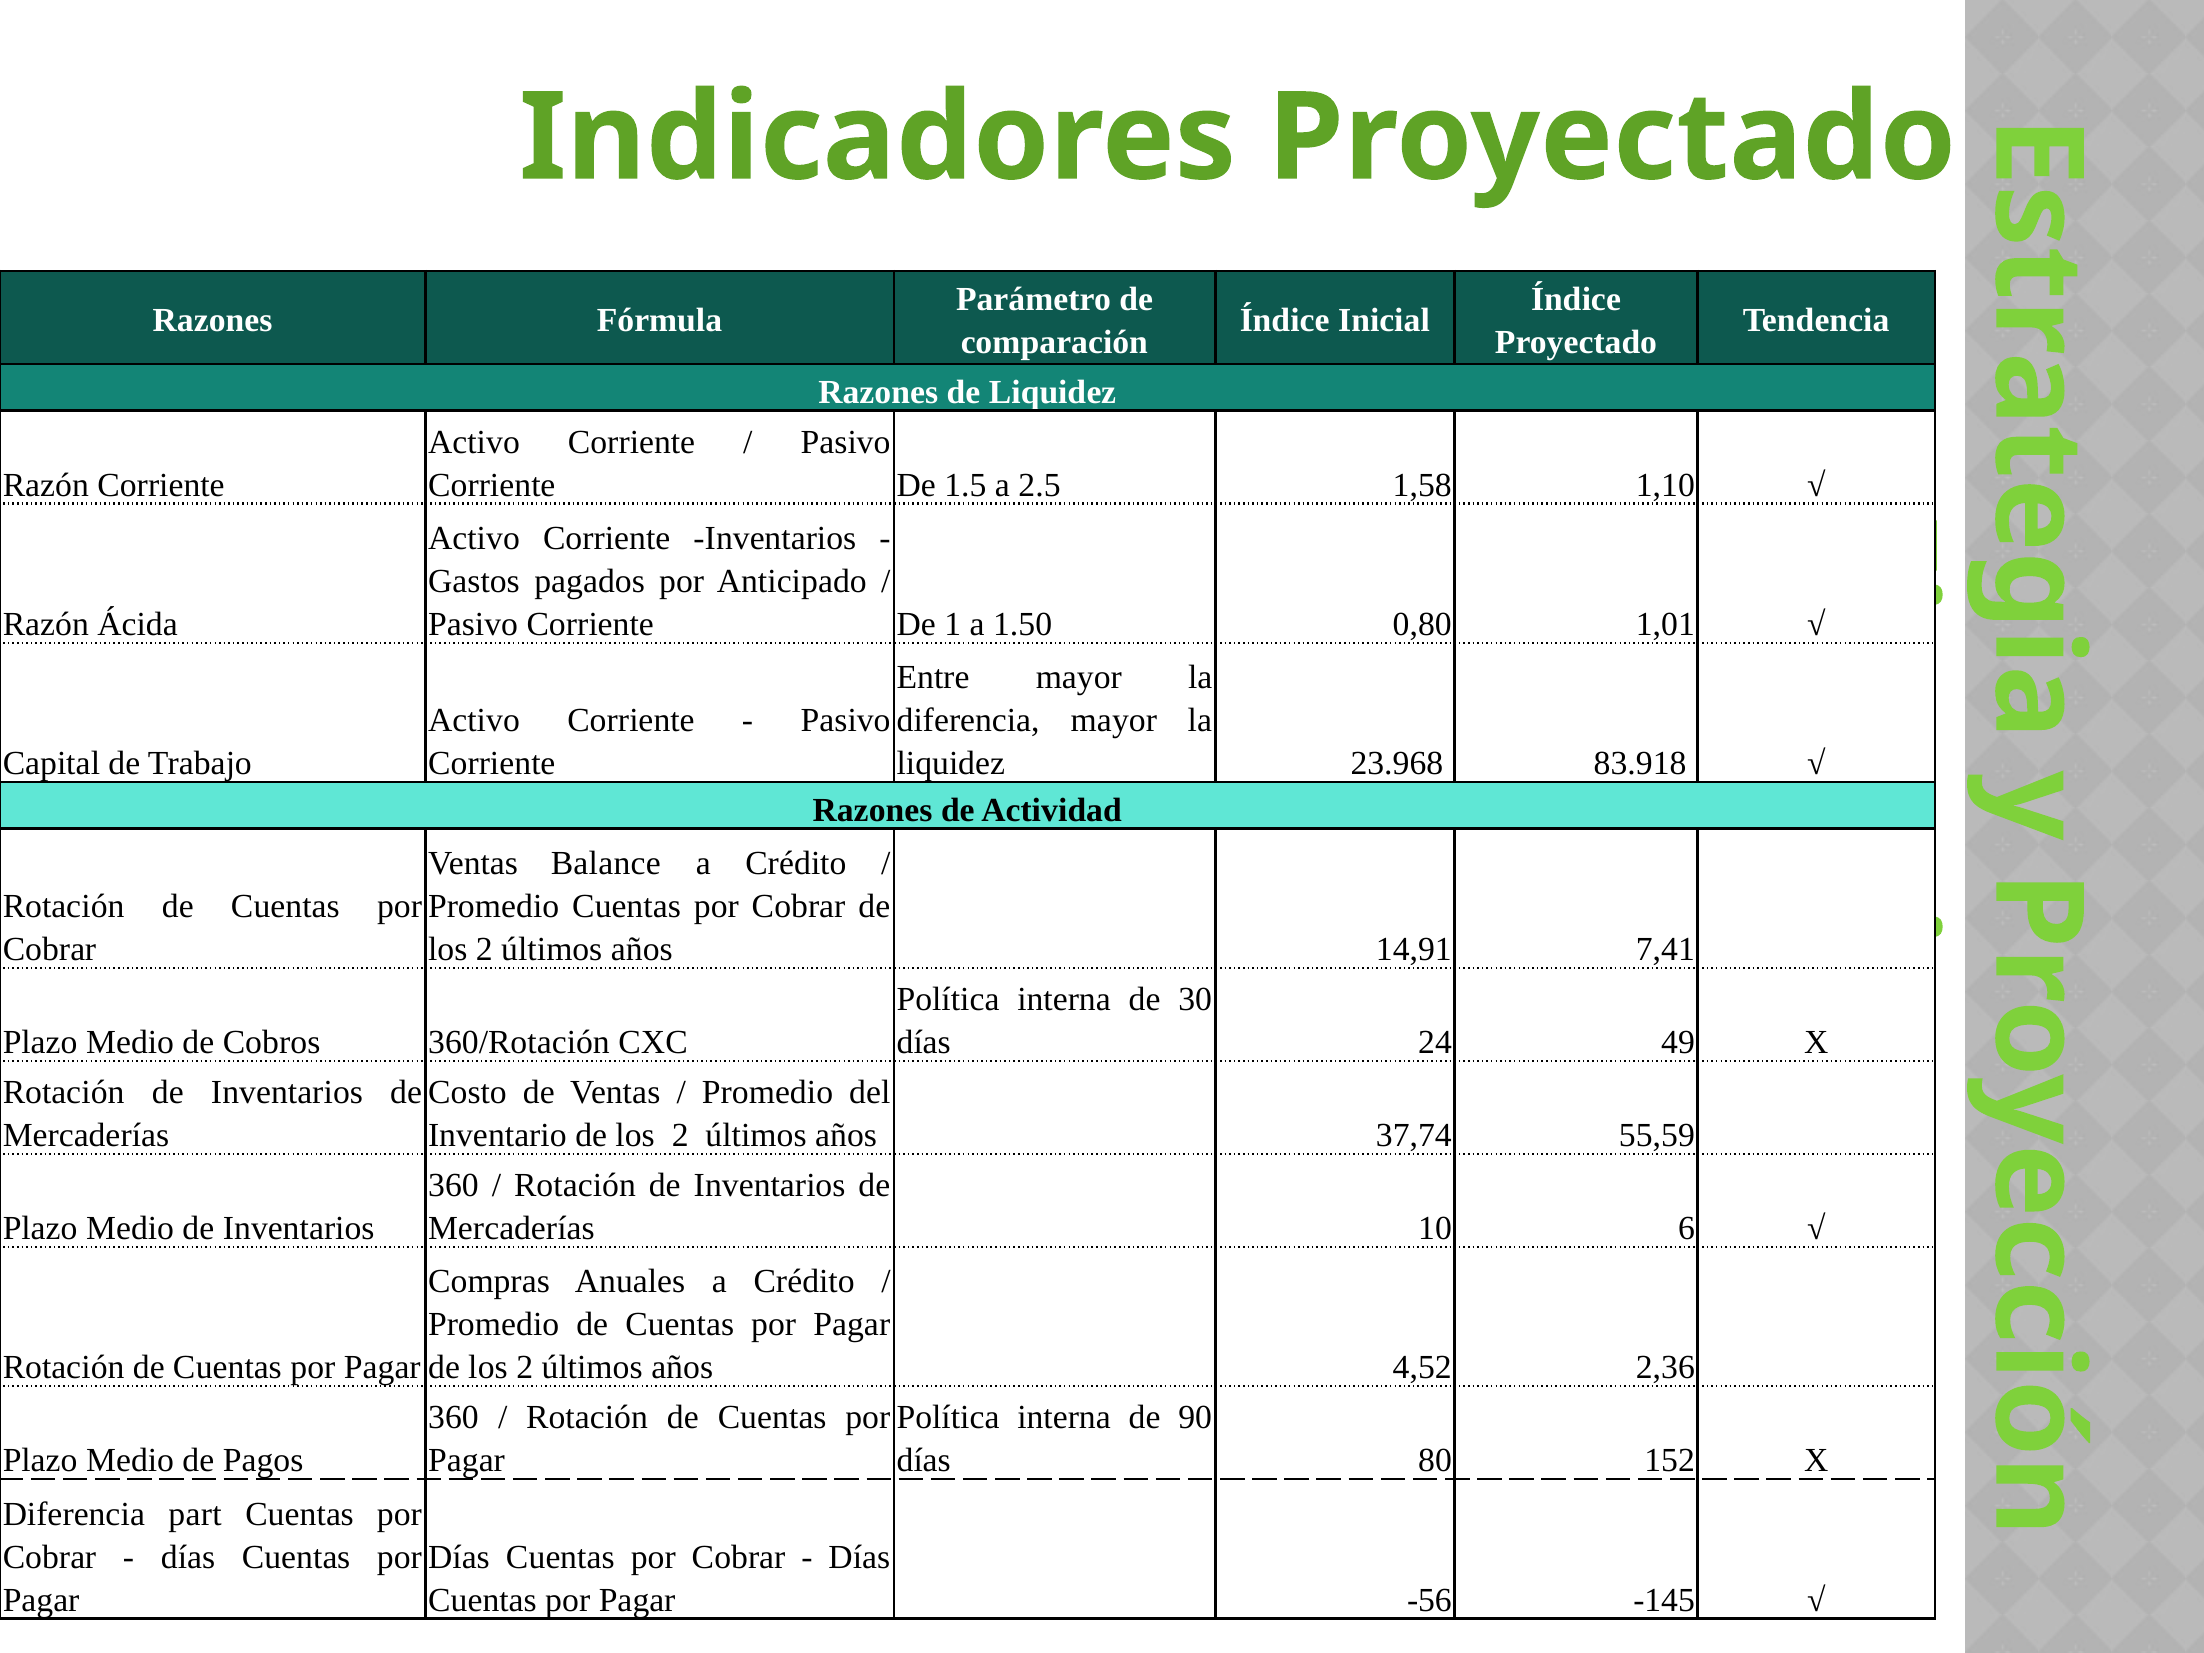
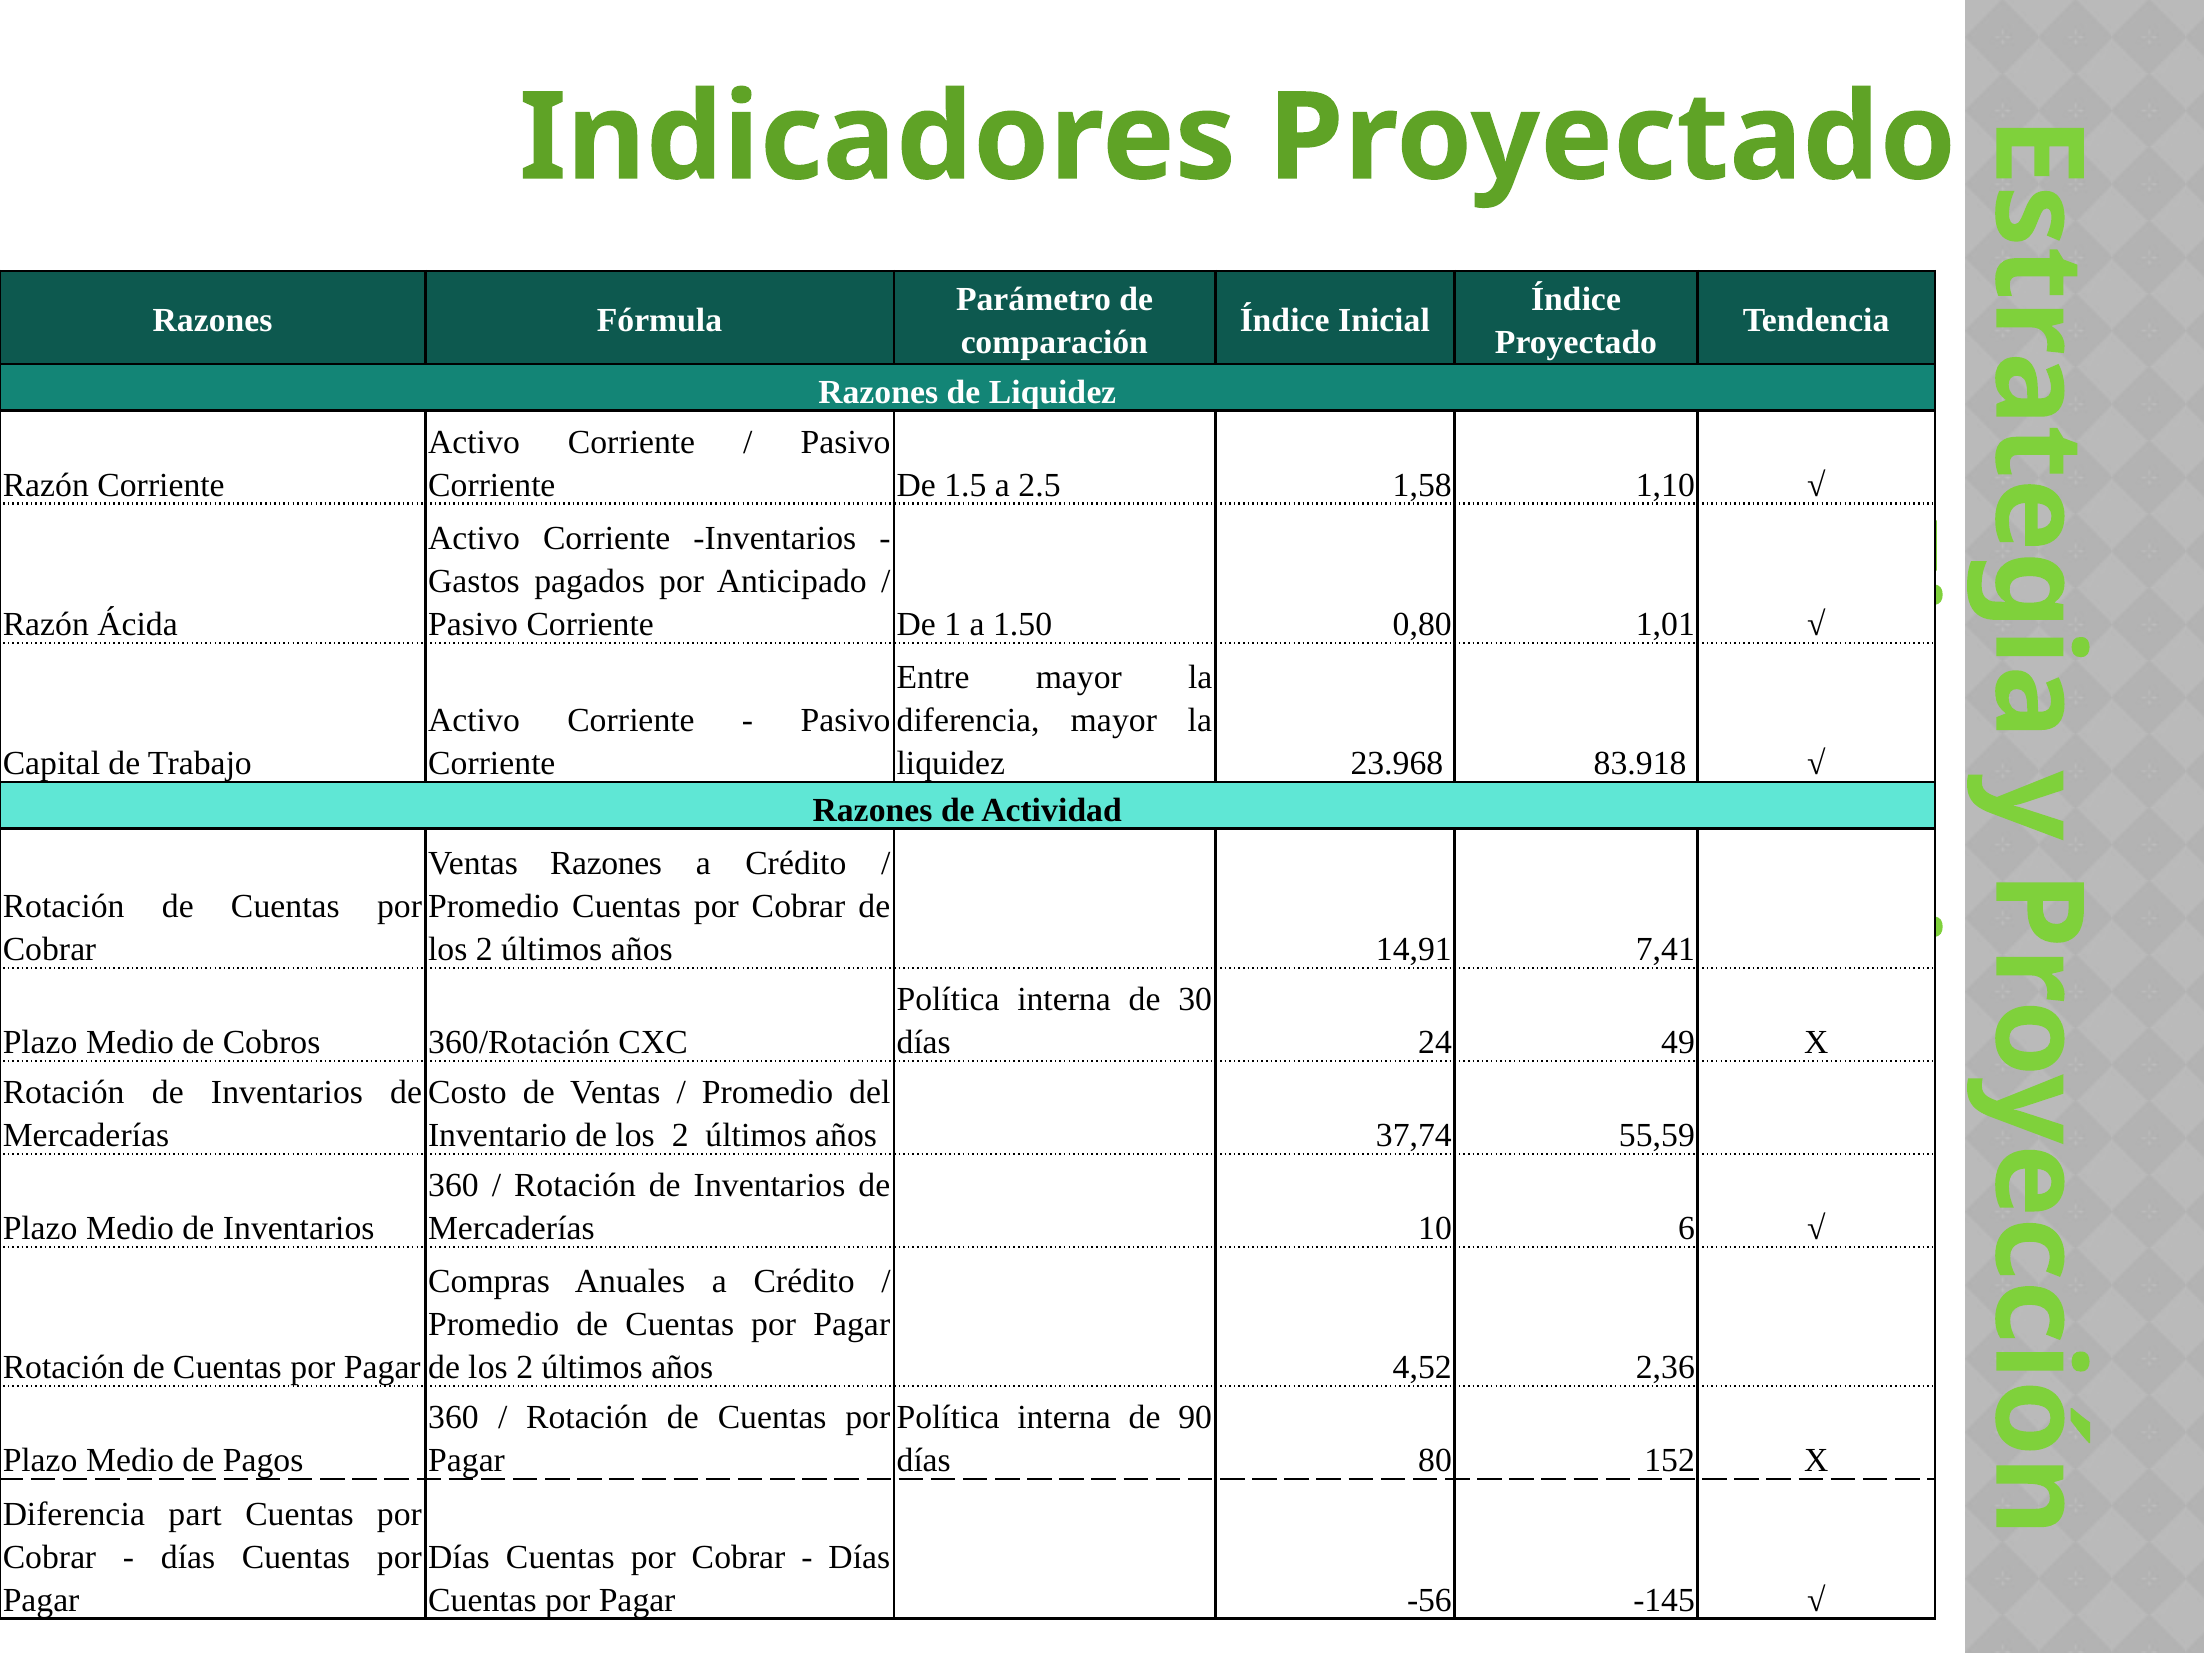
Ventas Balance: Balance -> Razones (606, 863)
